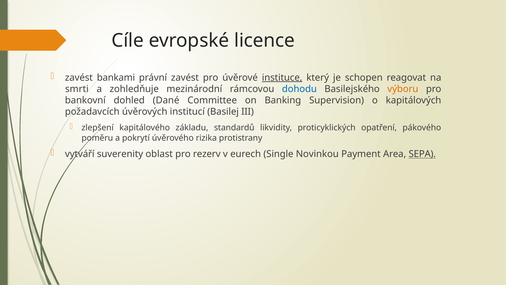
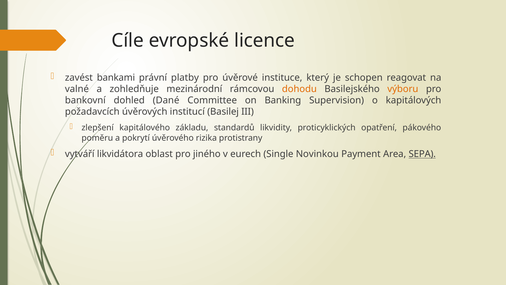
právní zavést: zavést -> platby (185, 78)
instituce underline: present -> none (282, 78)
smrti: smrti -> valné (77, 89)
dohodu colour: blue -> orange (299, 89)
suverenity: suverenity -> likvidátora (120, 154)
rezerv: rezerv -> jiného (207, 154)
